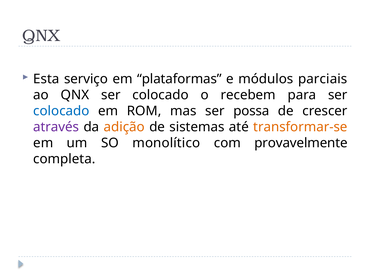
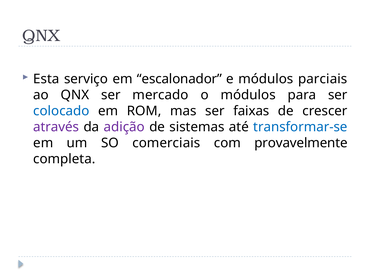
plataformas: plataformas -> escalonador (179, 79)
QNX ser colocado: colocado -> mercado (161, 95)
o recebem: recebem -> módulos (248, 95)
possa: possa -> faixas (251, 111)
adição colour: orange -> purple (124, 127)
transformar-se colour: orange -> blue (300, 127)
monolítico: monolítico -> comerciais (166, 143)
